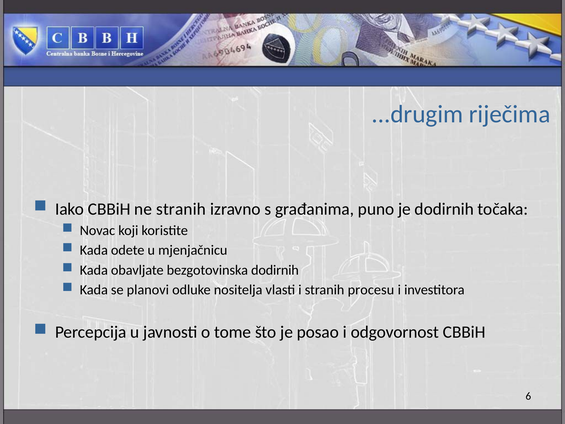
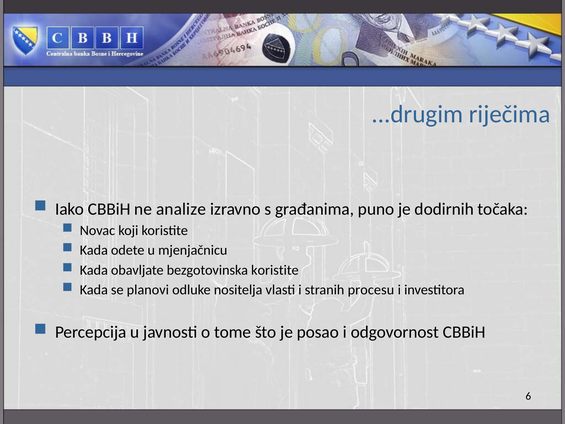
ne stranih: stranih -> analize (181, 209)
bezgotovinska dodirnih: dodirnih -> koristite (275, 270)
